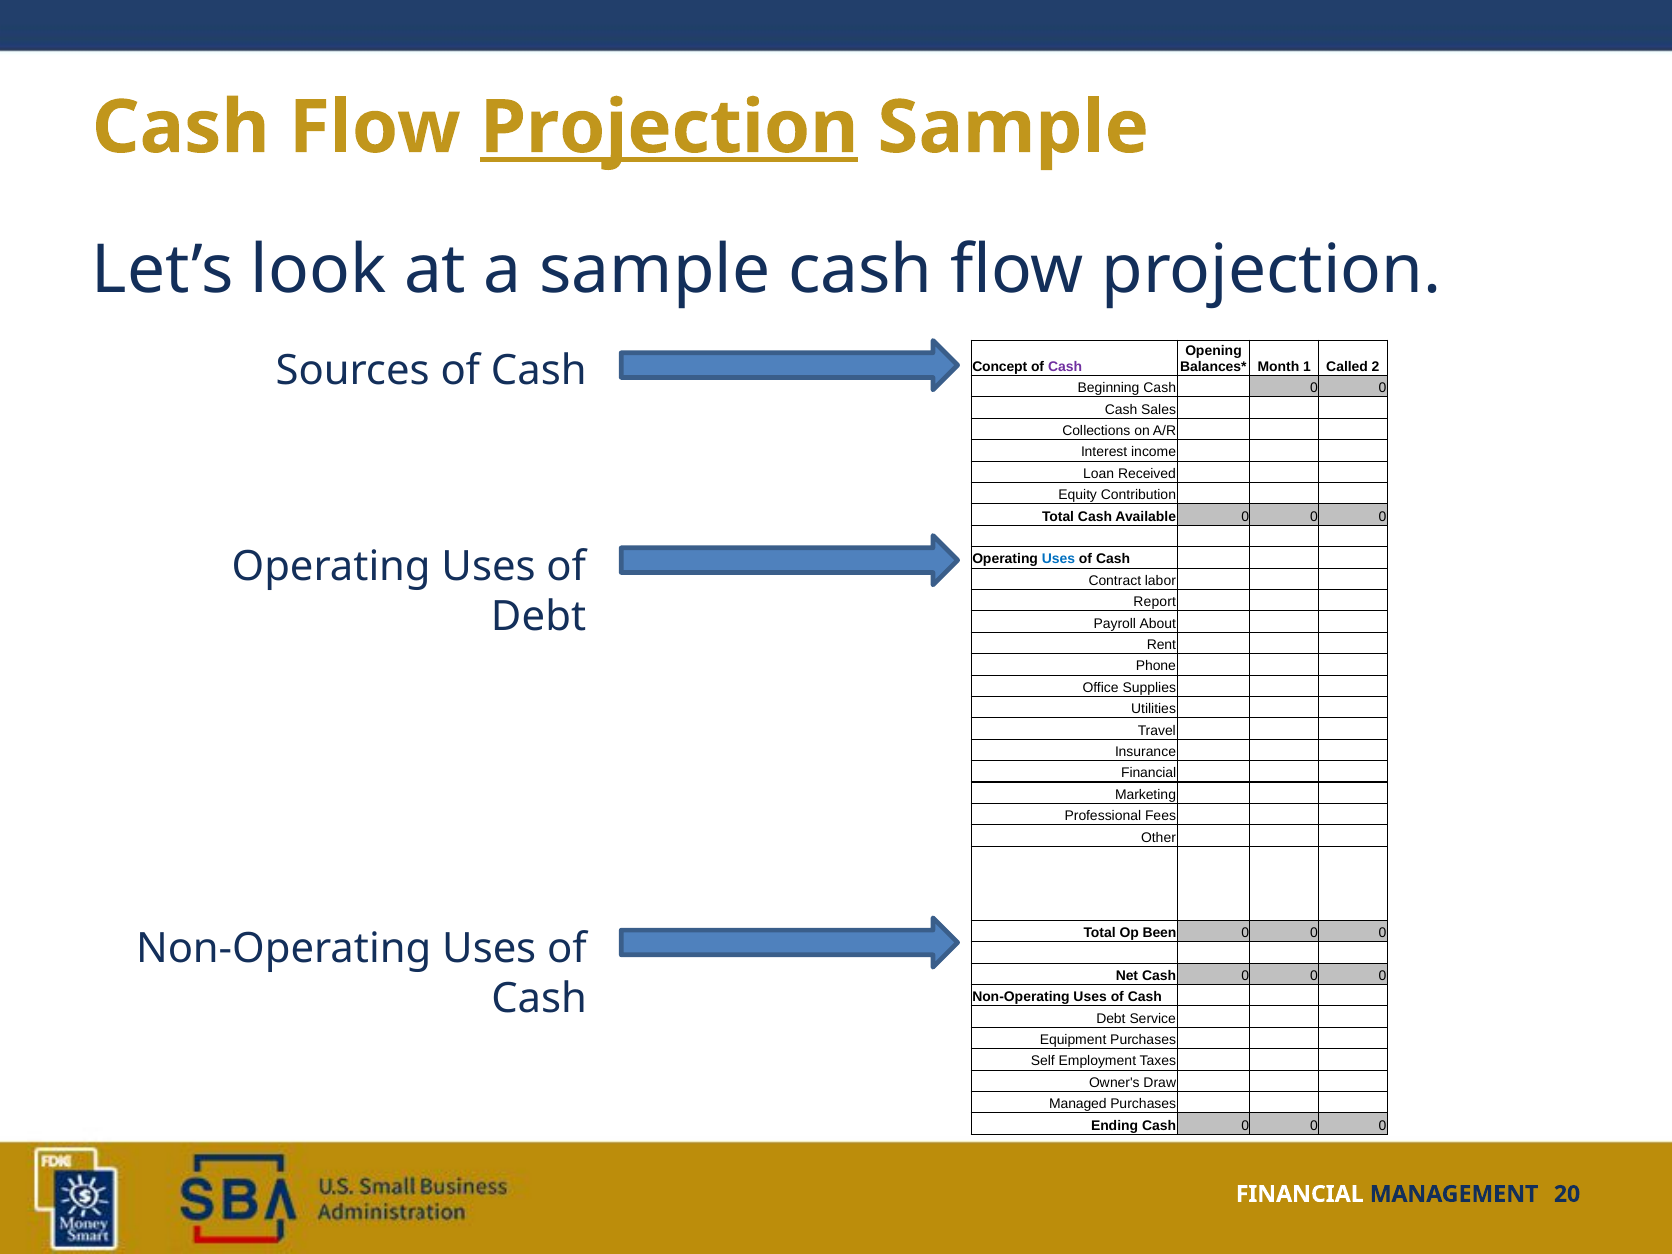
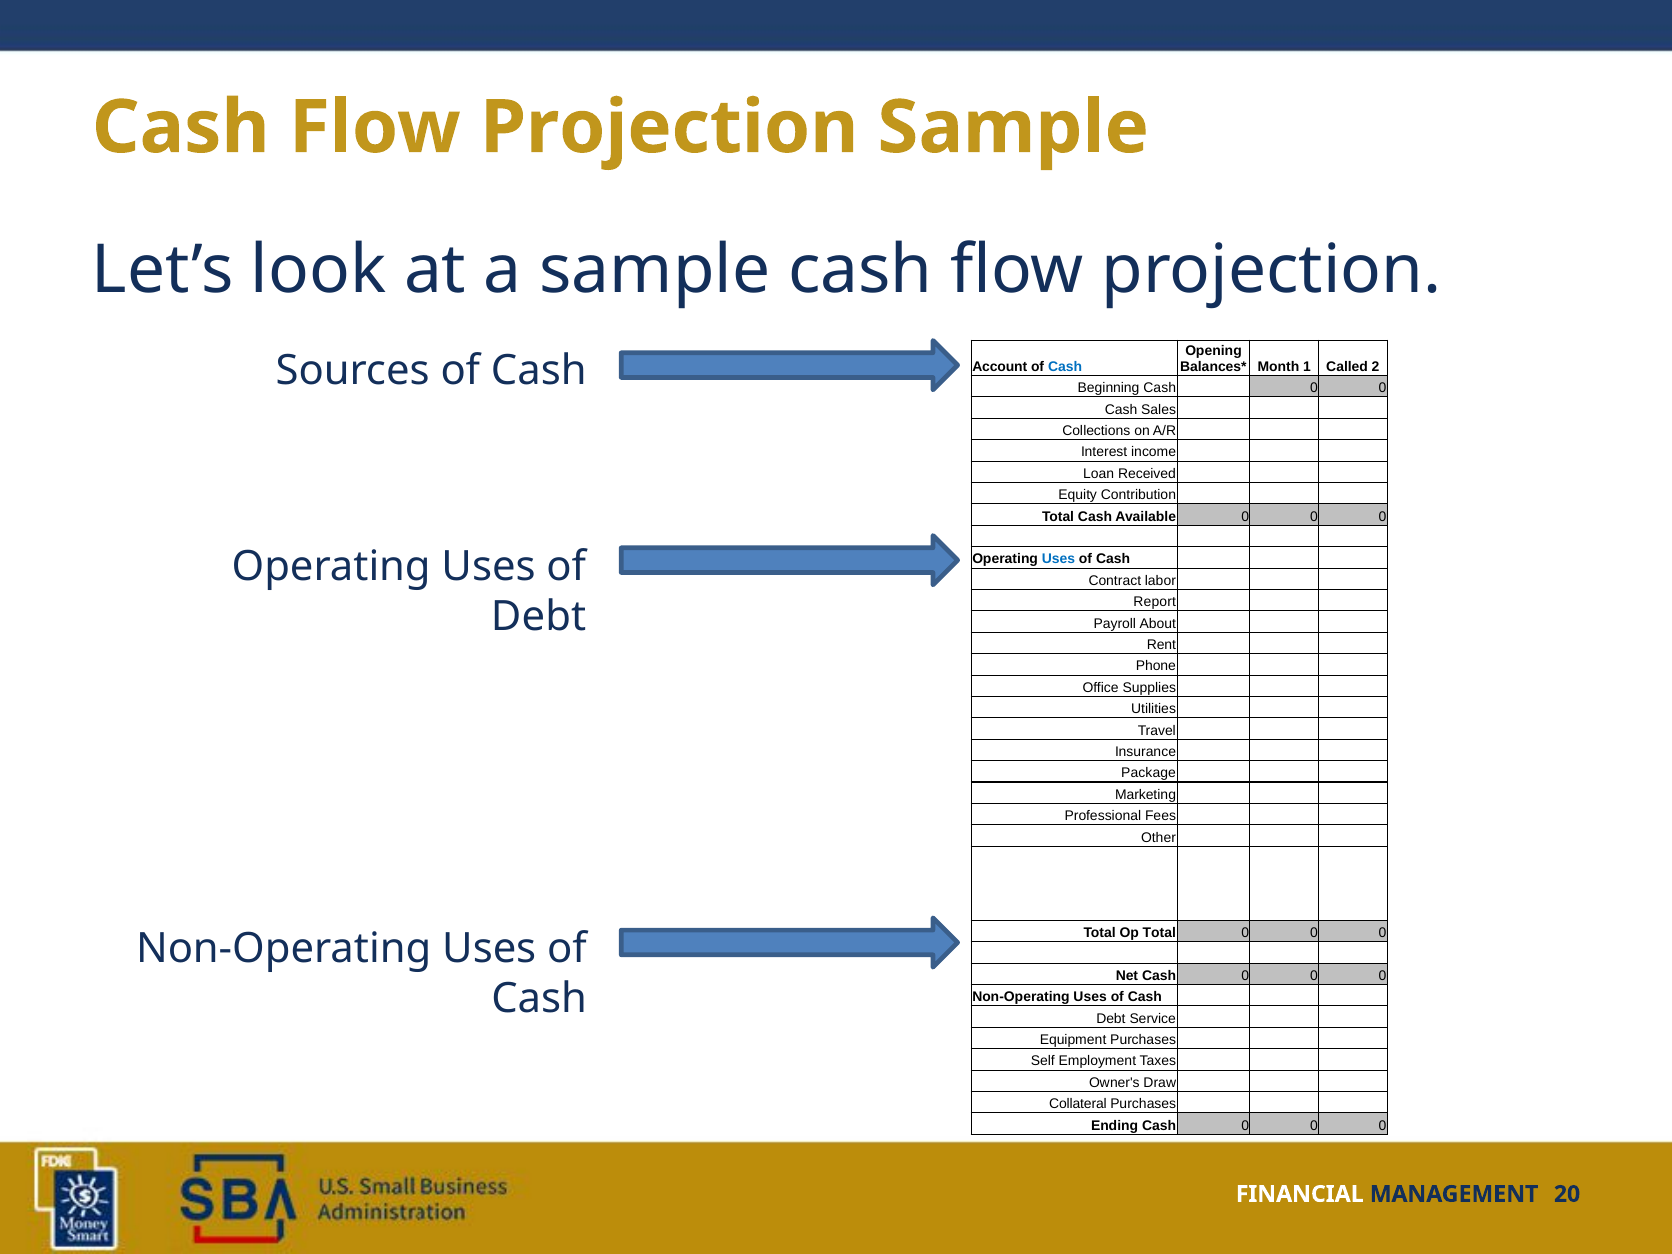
Projection underline: present -> none (669, 128)
Concept: Concept -> Account (1000, 367)
Cash colour: purple -> blue (1065, 367)
Financial: Financial -> Package (1149, 773)
Op Been: Been -> Total (1159, 933)
Managed: Managed -> Collateral (1078, 1104)
